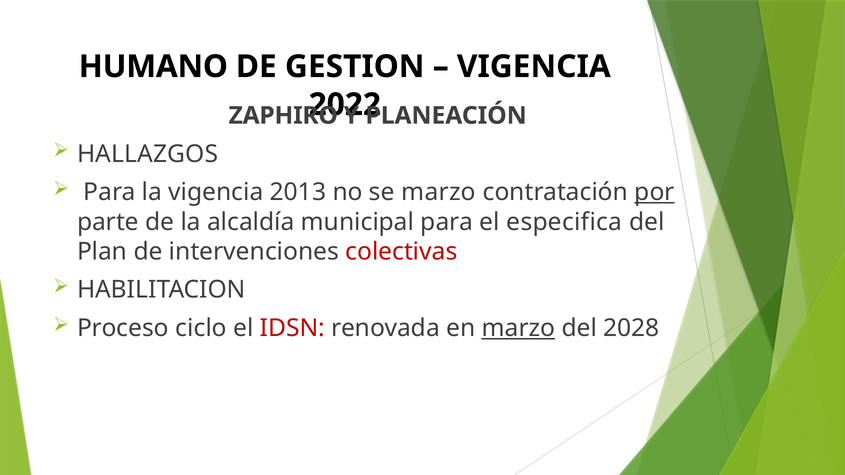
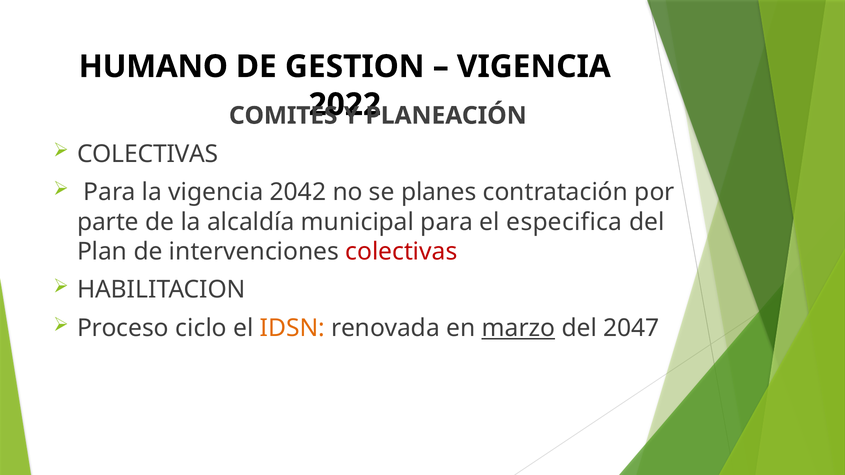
ZAPHIRO: ZAPHIRO -> COMITES (283, 116)
HALLAZGOS: HALLAZGOS -> COLECTIVAS (148, 154)
2013: 2013 -> 2042 (298, 192)
se marzo: marzo -> planes (439, 192)
por underline: present -> none (654, 192)
IDSN colour: red -> orange (293, 328)
2028: 2028 -> 2047 (631, 328)
